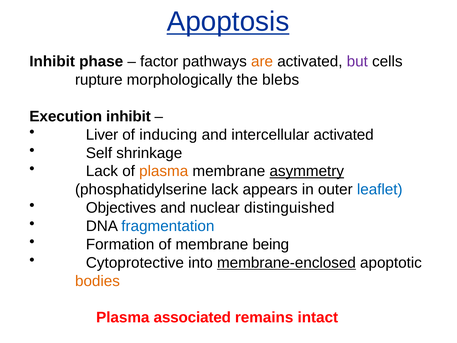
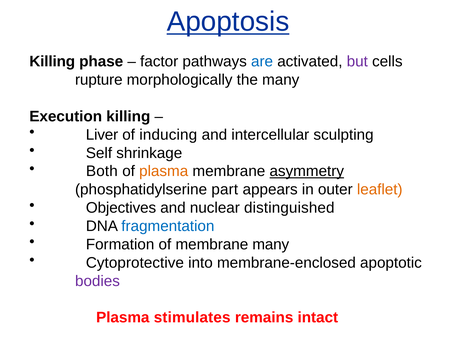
Inhibit: Inhibit -> Killing (52, 61)
are colour: orange -> blue (262, 61)
the blebs: blebs -> many (281, 80)
Execution inhibit: inhibit -> killing (128, 116)
intercellular activated: activated -> sculpting (344, 135)
Lack: Lack -> Both (102, 171)
phosphatidylserine lack: lack -> part (225, 189)
leaflet colour: blue -> orange (380, 189)
membrane being: being -> many (271, 244)
membrane-enclosed underline: present -> none (286, 263)
bodies colour: orange -> purple (97, 281)
associated: associated -> stimulates (192, 317)
